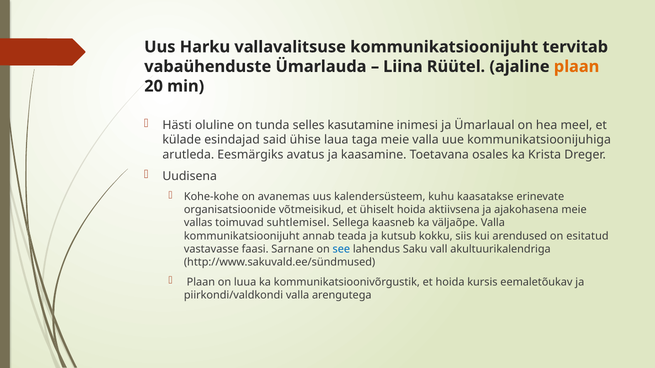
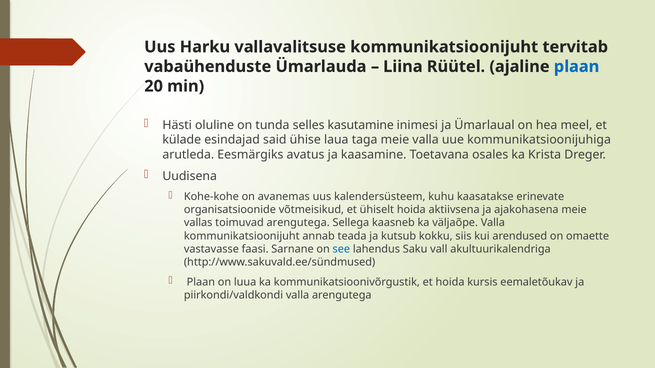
plaan colour: orange -> blue (577, 67)
toimuvad suhtlemisel: suhtlemisel -> arengutega (298, 223)
esitatud: esitatud -> omaette (588, 236)
